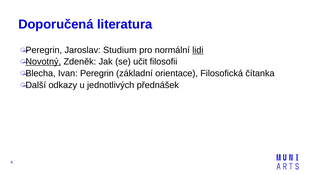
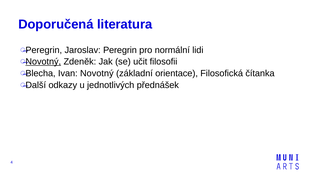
Jaroslav Studium: Studium -> Peregrin (120, 50)
lidi underline: present -> none (198, 50)
Ivan Peregrin: Peregrin -> Novotný (97, 73)
